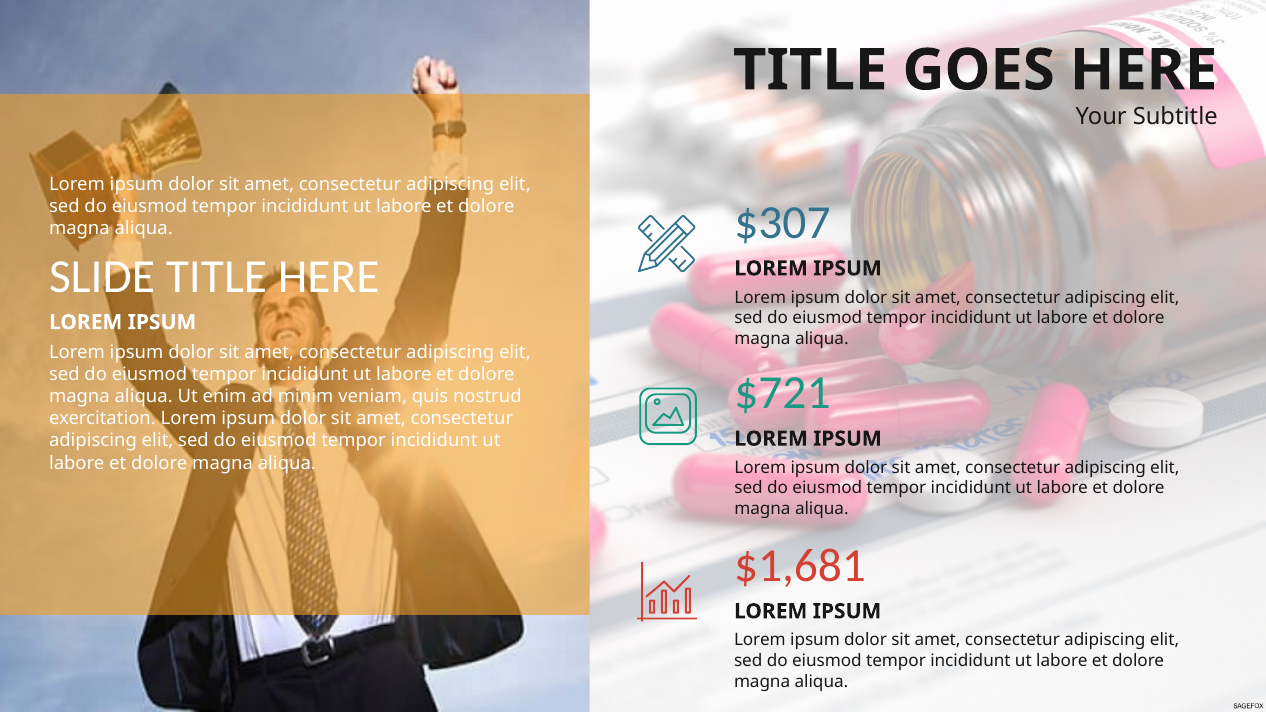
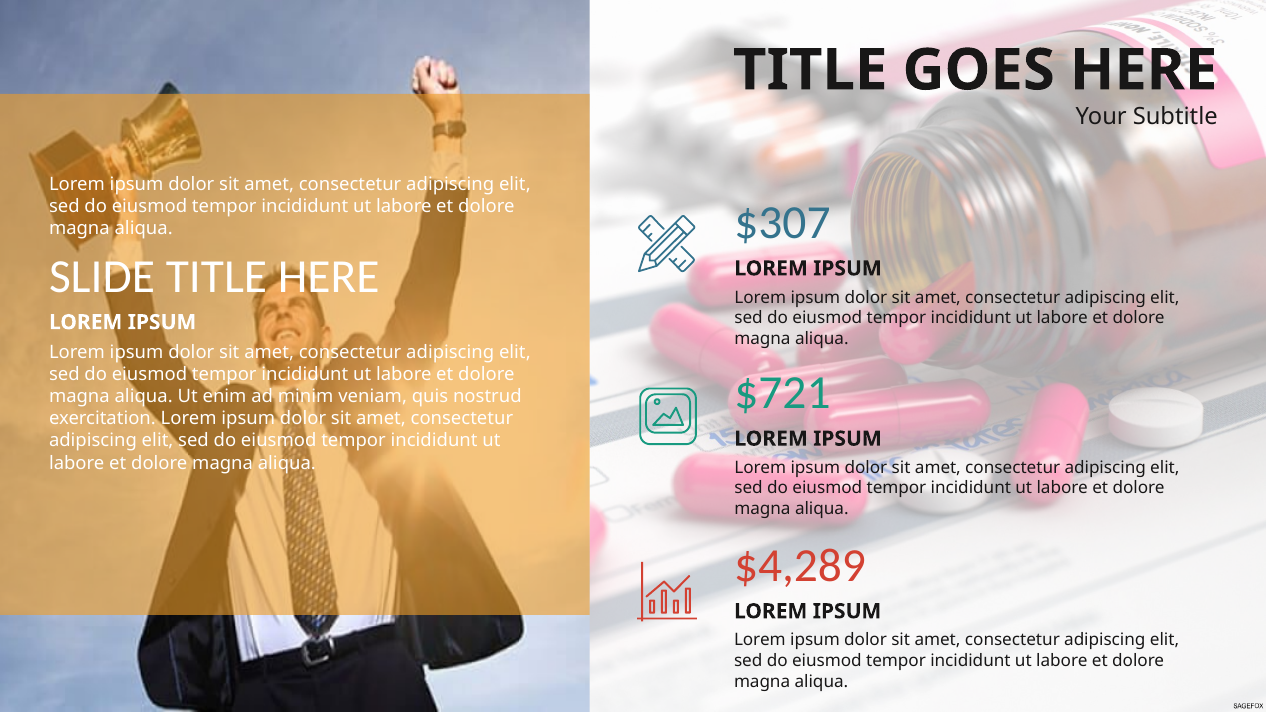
$1,681: $1,681 -> $4,289 (800, 566)
